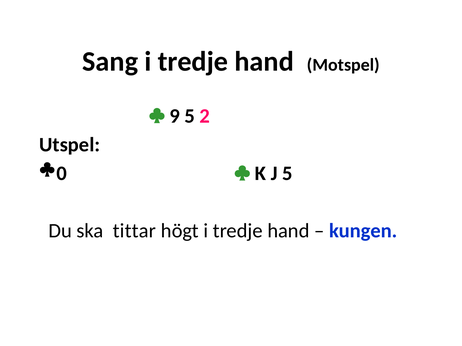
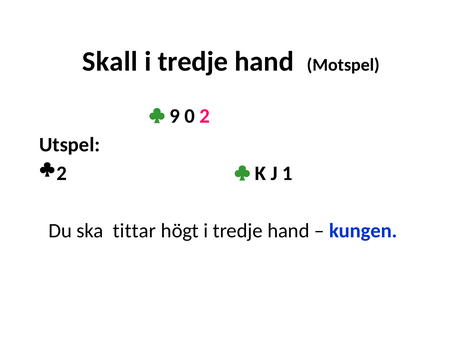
Sang: Sang -> Skall (110, 62)
9 5: 5 -> 0 (190, 116)
0: 0 -> 2 (62, 174)
J 5: 5 -> 1 (287, 174)
